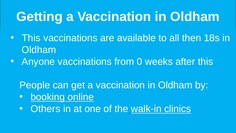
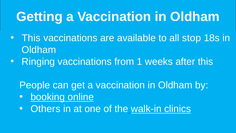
then: then -> stop (192, 38)
Anyone: Anyone -> Ringing (38, 61)
0: 0 -> 1 (140, 61)
